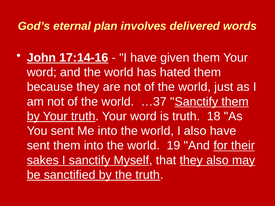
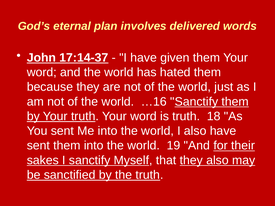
17:14-16: 17:14-16 -> 17:14-37 (84, 58)
…37: …37 -> …16 (154, 102)
